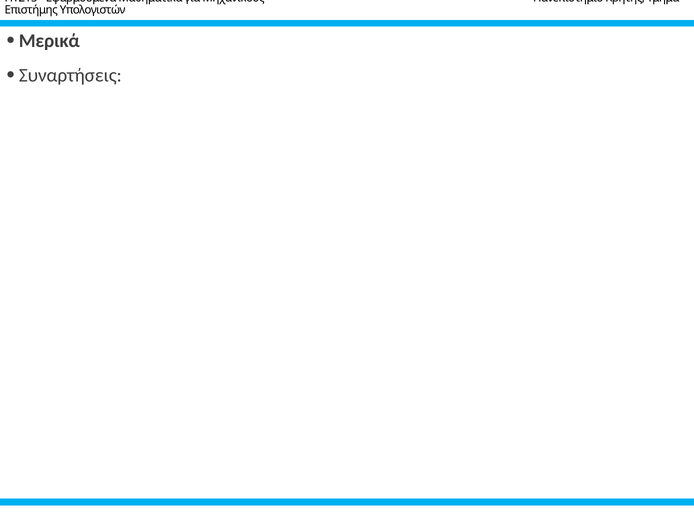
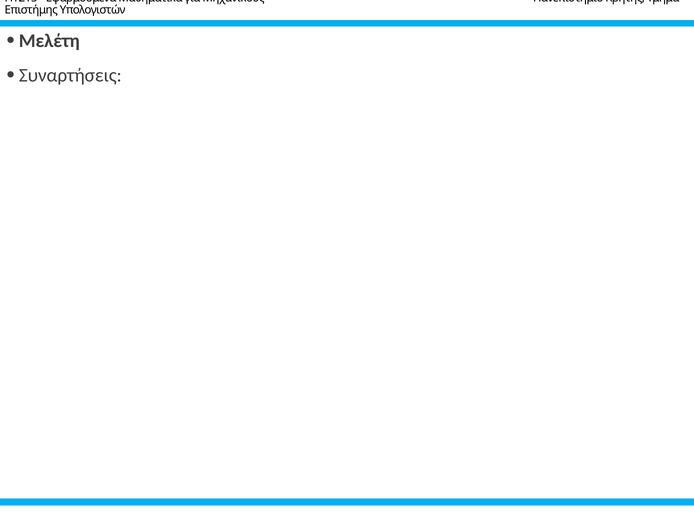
Μερικά: Μερικά -> Μελέτη (49, 41)
